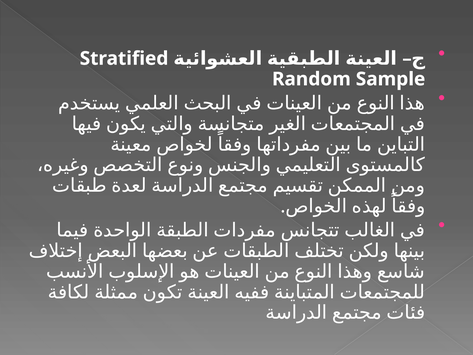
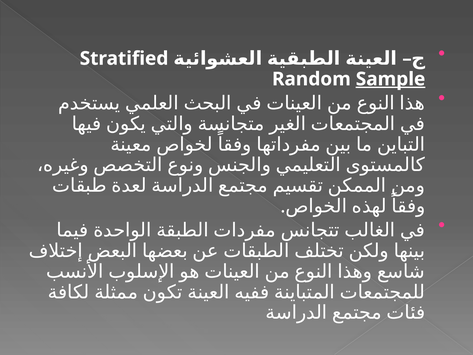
Sample underline: none -> present (391, 79)
